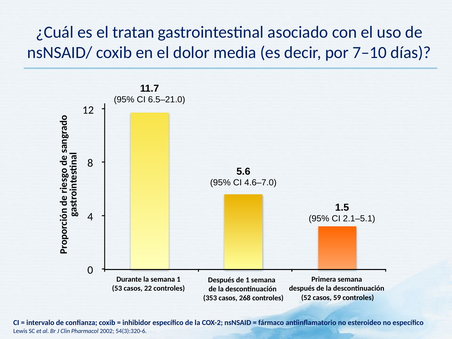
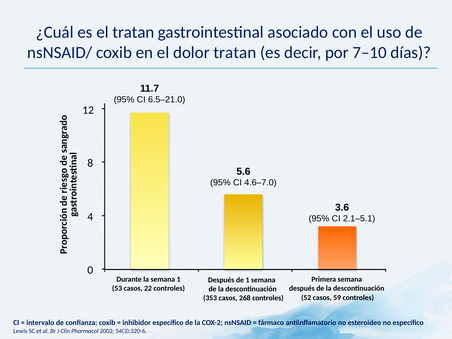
dolor media: media -> tratan (235, 52)
1.5: 1.5 -> 3.6 (342, 208)
